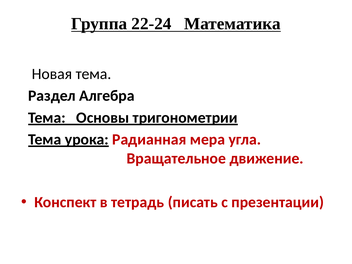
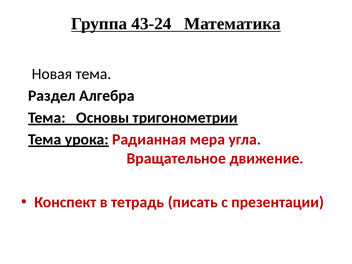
22-24: 22-24 -> 43-24 (151, 24)
